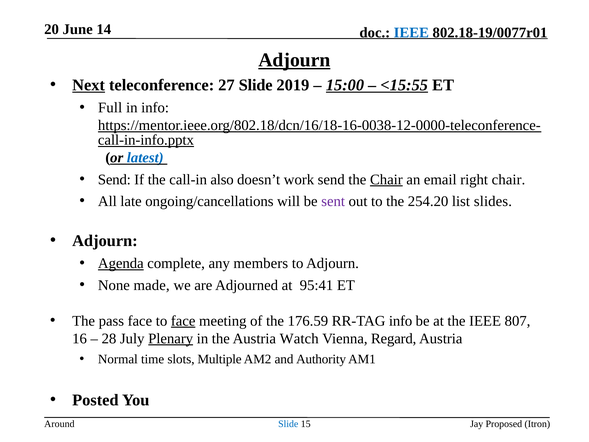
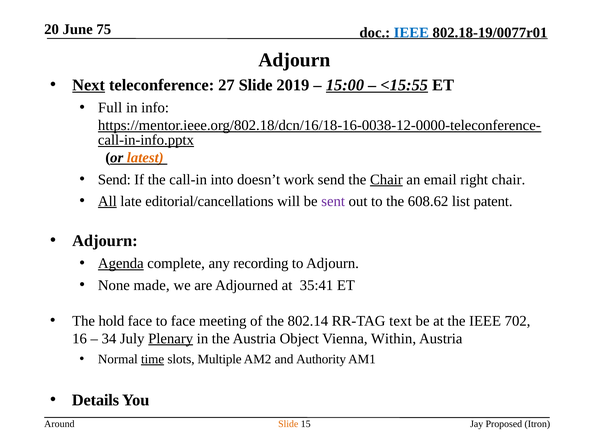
14: 14 -> 75 (104, 29)
Adjourn underline: present -> none (294, 60)
latest colour: blue -> orange (145, 158)
also: also -> into (222, 179)
All underline: none -> present (107, 201)
ongoing/cancellations: ongoing/cancellations -> editorial/cancellations (209, 201)
254.20: 254.20 -> 608.62 (428, 201)
slides: slides -> patent (493, 201)
members: members -> recording (261, 263)
95:41: 95:41 -> 35:41 (316, 285)
pass: pass -> hold (111, 321)
face underline: present -> none (183, 321)
176.59: 176.59 -> 802.14 (308, 321)
RR-TAG info: info -> text (400, 321)
807: 807 -> 702 (518, 321)
28: 28 -> 34 (109, 338)
Watch: Watch -> Object (299, 338)
Regard: Regard -> Within (394, 338)
time underline: none -> present (153, 359)
Posted: Posted -> Details (95, 400)
Slide colour: blue -> orange (288, 424)
